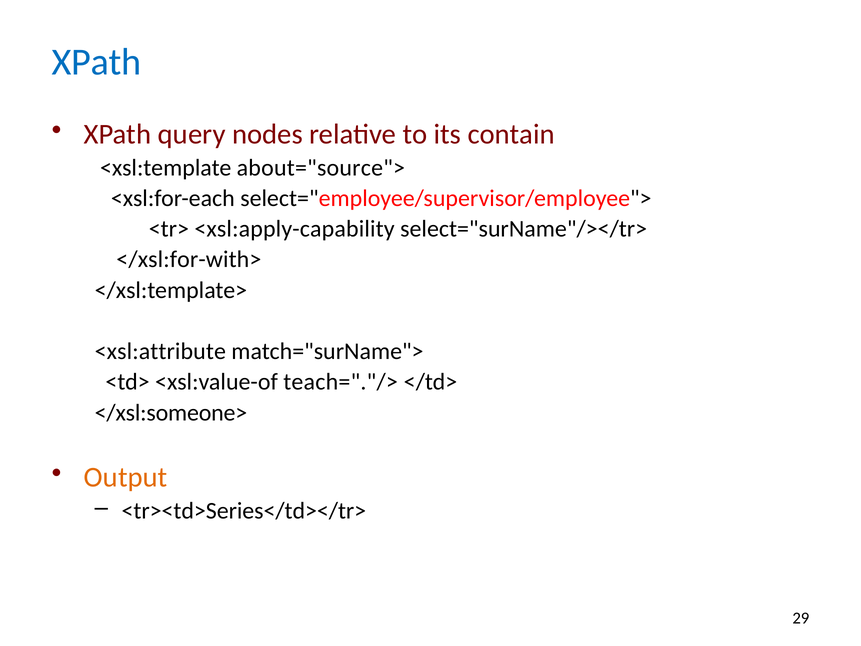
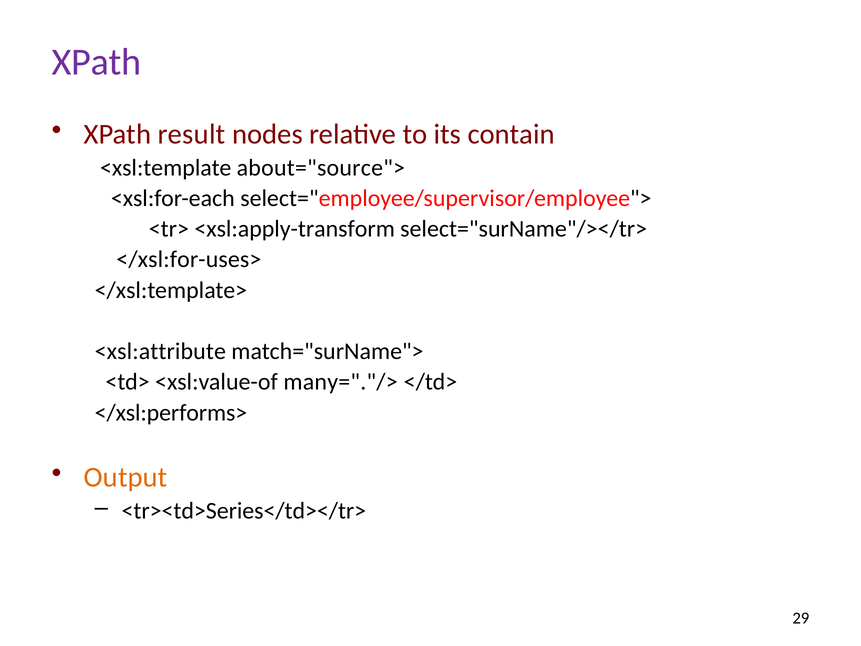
XPath colour: blue -> purple (97, 62)
query: query -> result (192, 134)
<xsl:apply-capability: <xsl:apply-capability -> <xsl:apply-transform (295, 229)
</xsl:for-with>: </xsl:for-with> -> </xsl:for-uses> (189, 259)
teach="."/>: teach="."/> -> many="."/> (341, 382)
</xsl:someone>: </xsl:someone> -> </xsl:performs> (171, 413)
